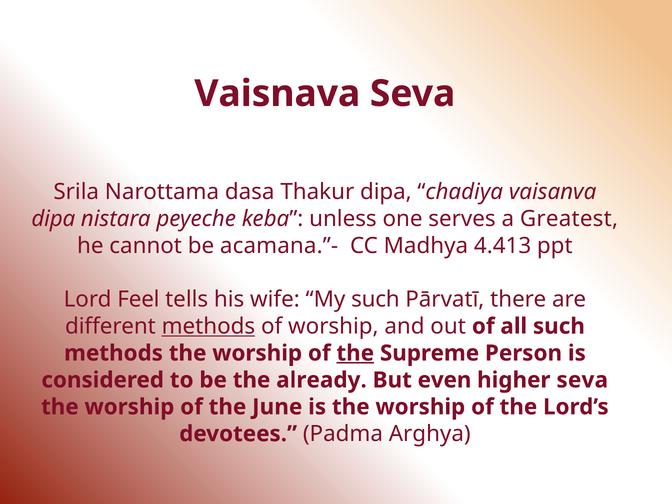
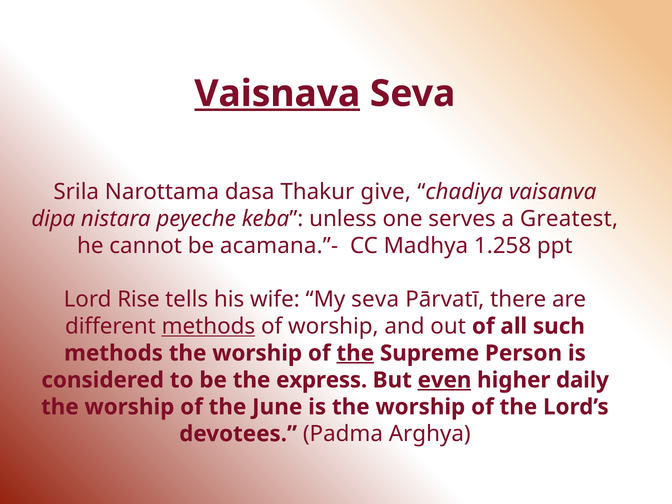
Vaisnava underline: none -> present (277, 94)
Thakur dipa: dipa -> give (386, 192)
4.413: 4.413 -> 1.258 (503, 246)
Feel: Feel -> Rise (138, 299)
My such: such -> seva (375, 299)
already: already -> express (322, 380)
even underline: none -> present (444, 380)
higher seva: seva -> daily (582, 380)
